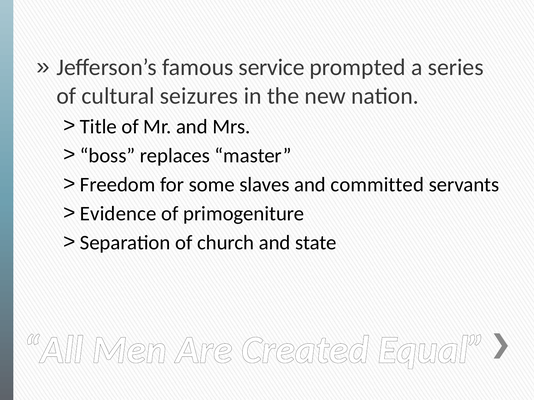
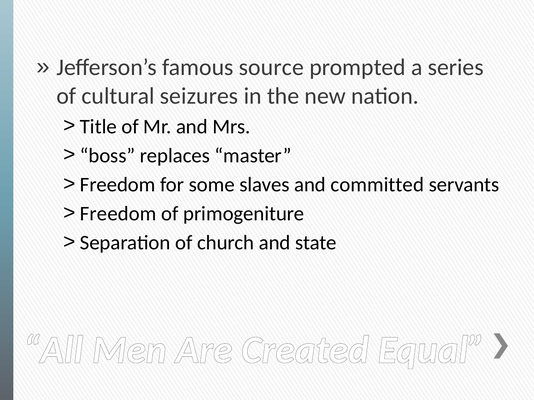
service: service -> source (271, 68)
Evidence: Evidence -> Freedom (118, 214)
